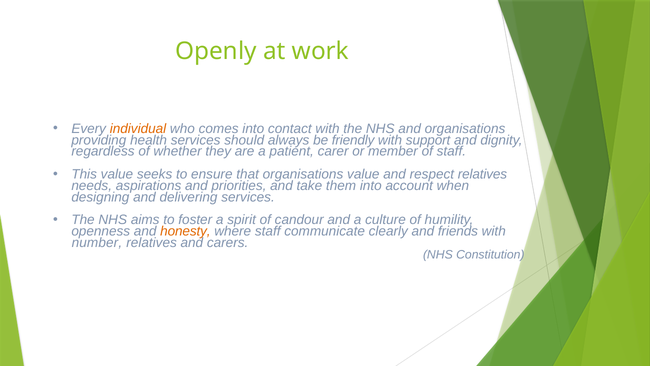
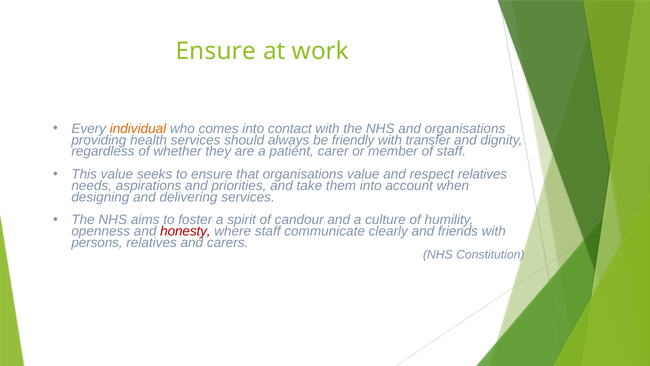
Openly: Openly -> Ensure (216, 51)
support: support -> transfer (428, 140)
honesty colour: orange -> red (185, 231)
number: number -> persons (97, 242)
